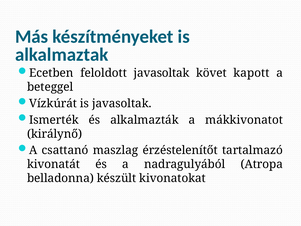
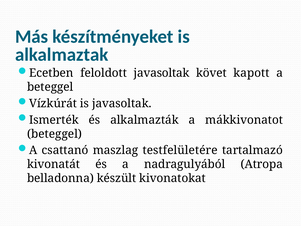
királynő: királynő -> beteggel (55, 134)
érzéstelenítőt: érzéstelenítőt -> testfelületére (180, 150)
